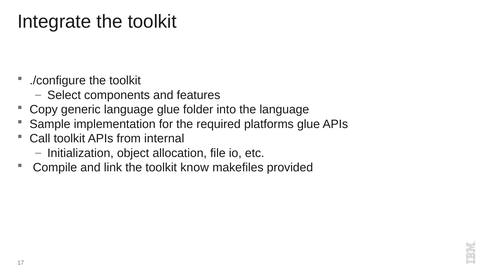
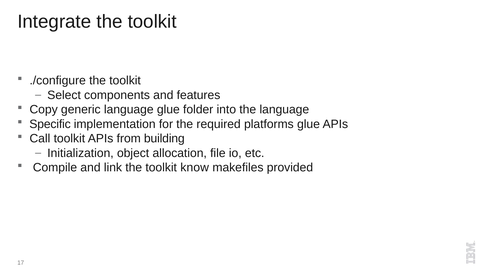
Sample: Sample -> Specific (50, 124)
internal: internal -> building (164, 138)
